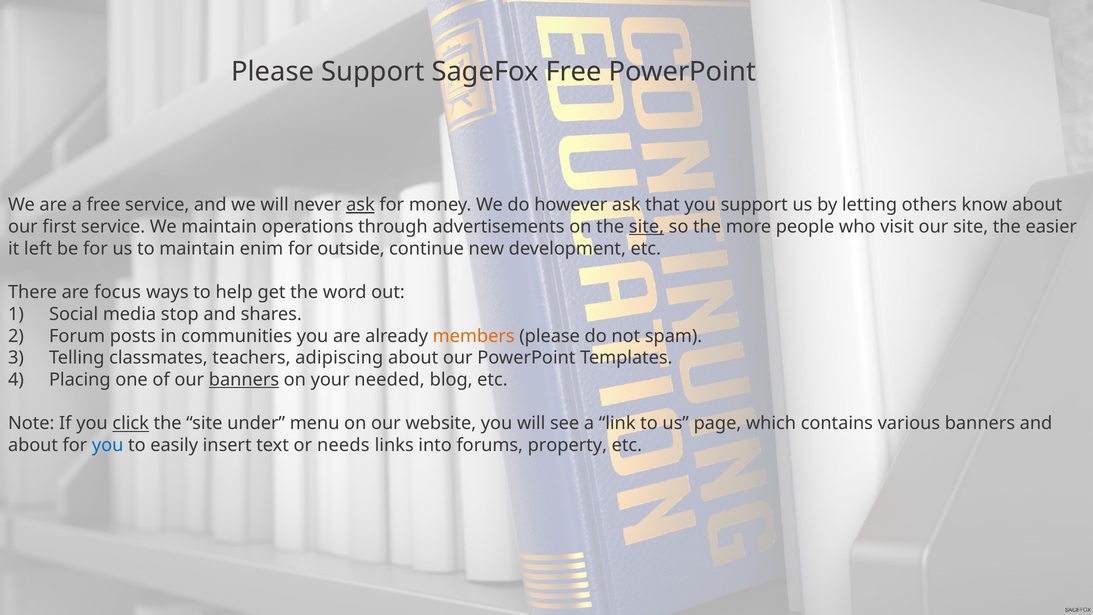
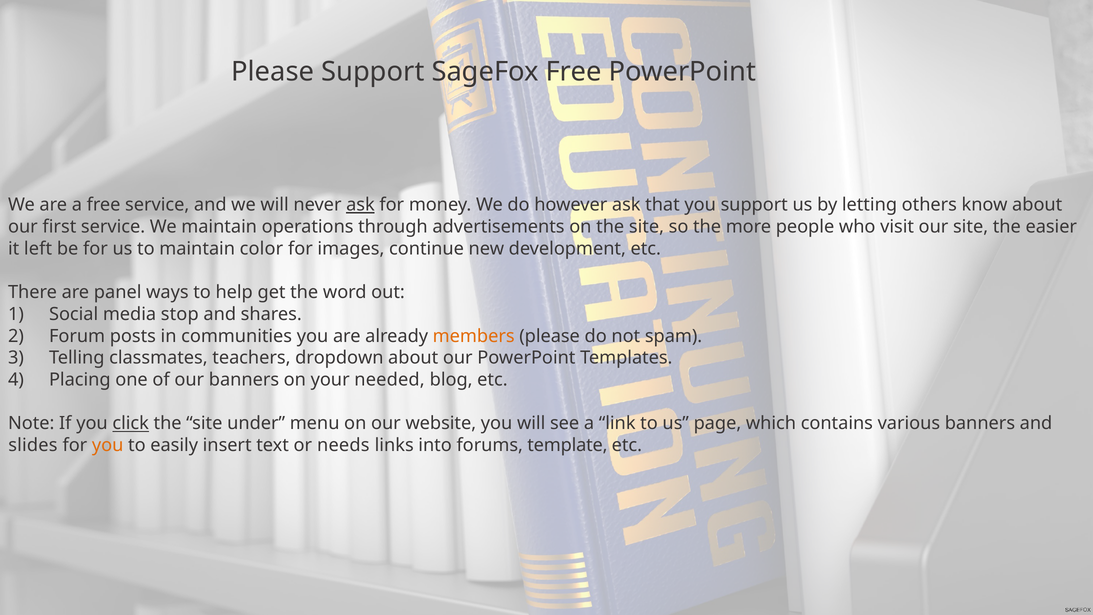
site underline: present -> none (646, 227)
enim: enim -> color (261, 249)
outside: outside -> images (351, 249)
focus: focus -> panel (118, 292)
adipiscing: adipiscing -> dropdown (339, 358)
banners underline: present -> none (244, 380)
about: about -> slides (33, 445)
you colour: blue -> orange (108, 445)
property: property -> template (567, 445)
